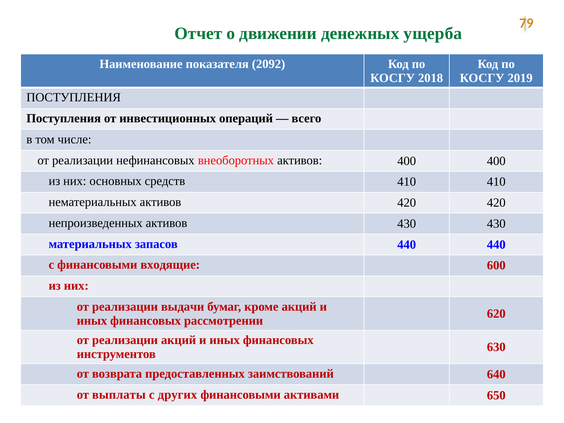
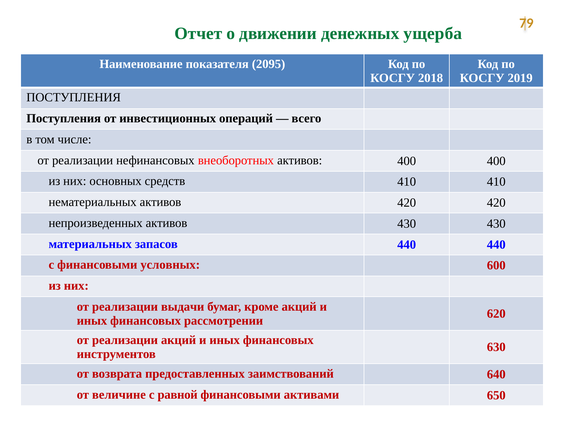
2092: 2092 -> 2095 (269, 64)
входящие: входящие -> условных (170, 265)
выплаты: выплаты -> величине (119, 395)
других: других -> равной (178, 395)
